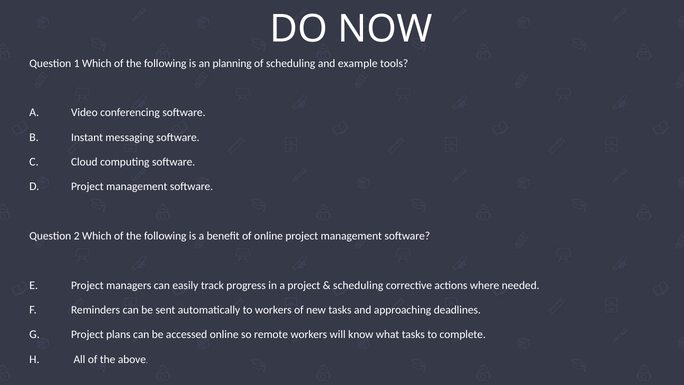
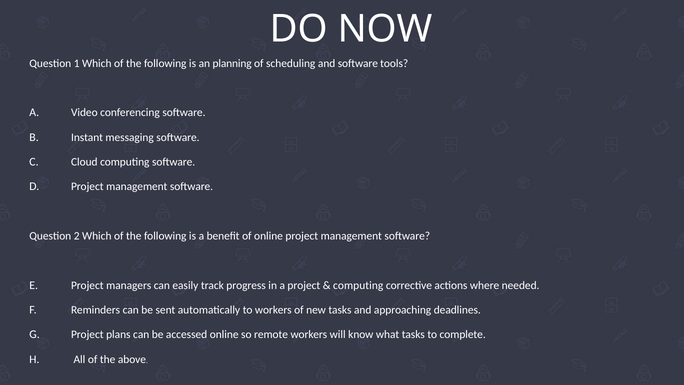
and example: example -> software (358, 63)
scheduling: scheduling -> computing (358, 285)
